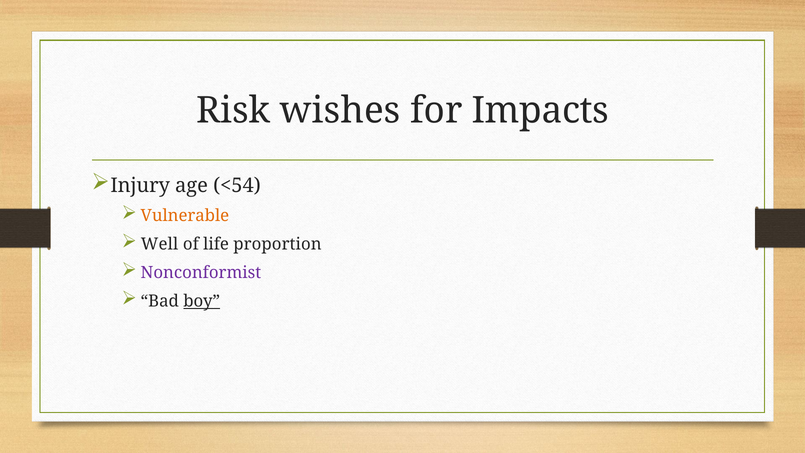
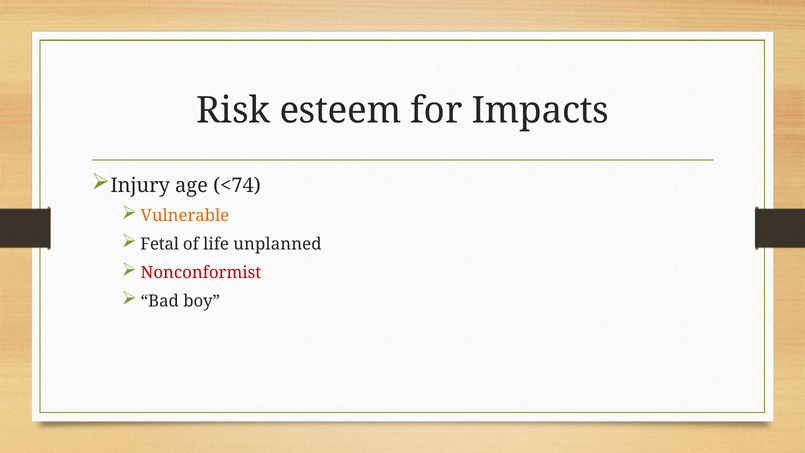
wishes: wishes -> esteem (341, 110)
<54: <54 -> <74 (237, 185)
Well: Well -> Fetal (160, 244)
proportion: proportion -> unplanned (277, 244)
Nonconformist colour: purple -> red (201, 273)
boy underline: present -> none (202, 301)
